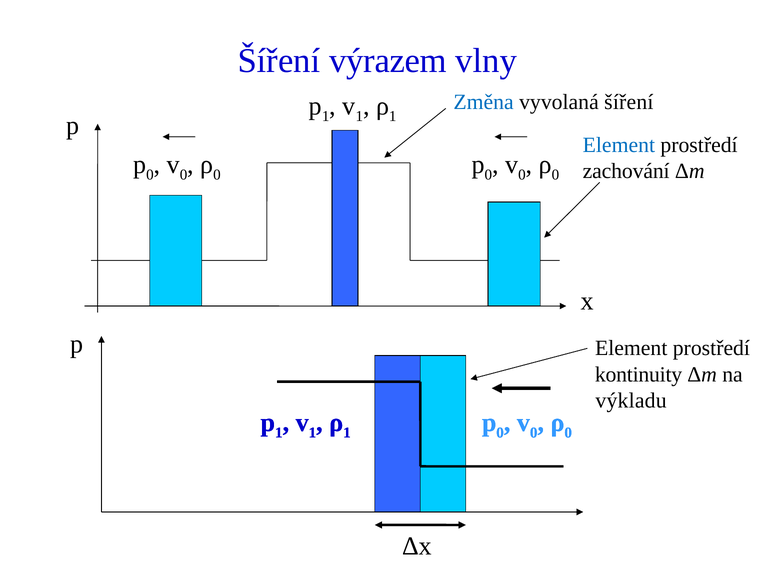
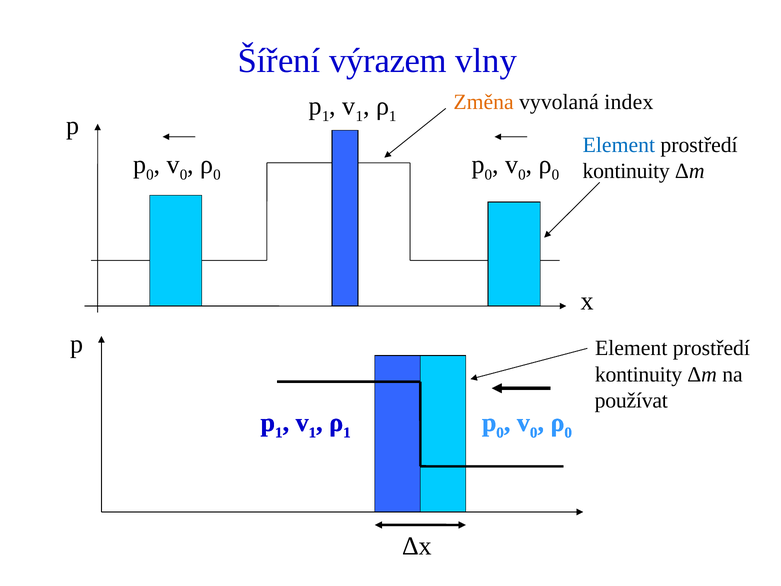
Změna colour: blue -> orange (484, 102)
vyvolaná šíření: šíření -> index (629, 102)
zachování: zachování -> kontinuity (626, 171)
výkladu: výkladu -> používat (631, 400)
